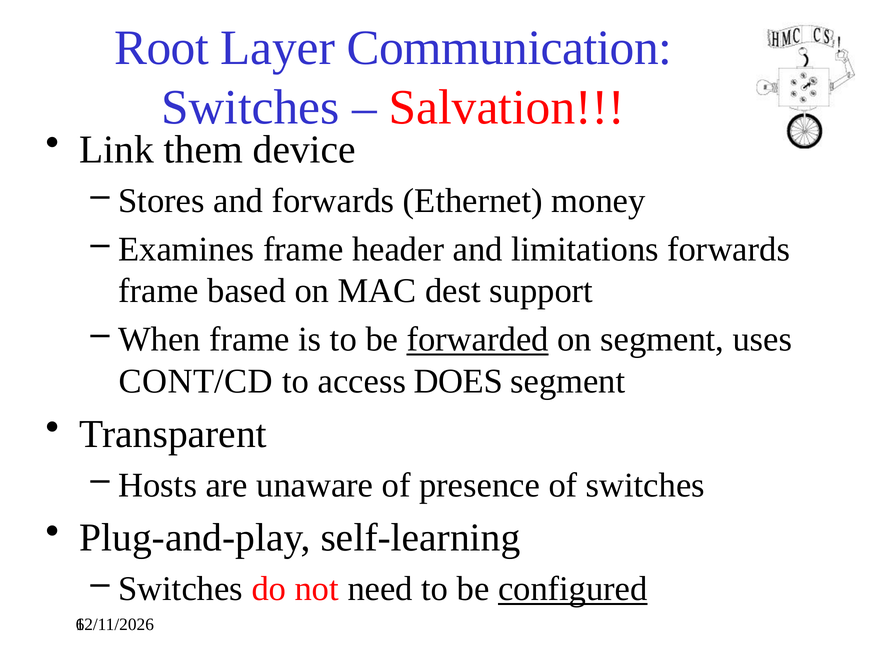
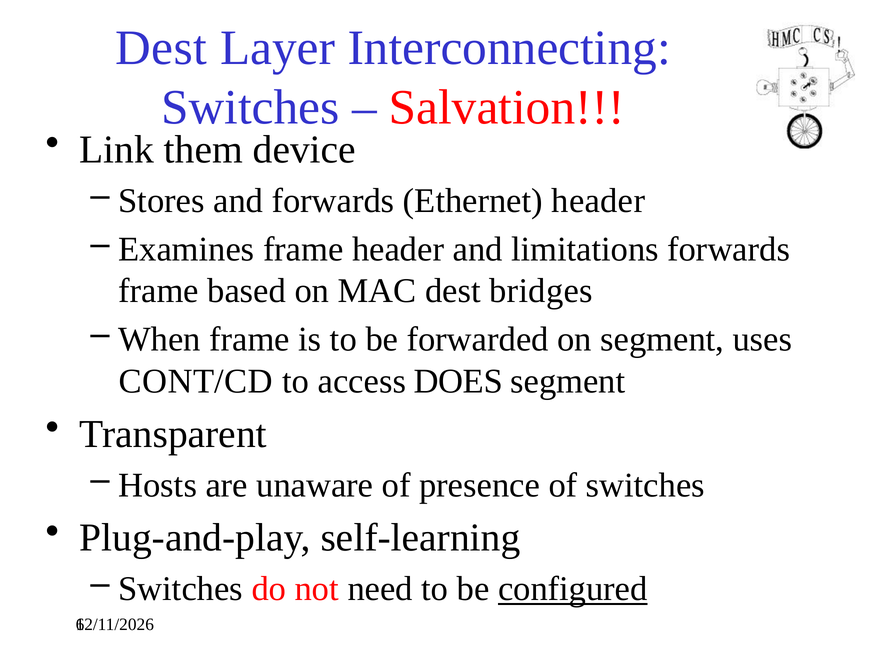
Root: Root -> Dest (161, 48)
Communication: Communication -> Interconnecting (509, 48)
Ethernet money: money -> header (598, 201)
support: support -> bridges (541, 291)
forwarded underline: present -> none (478, 339)
